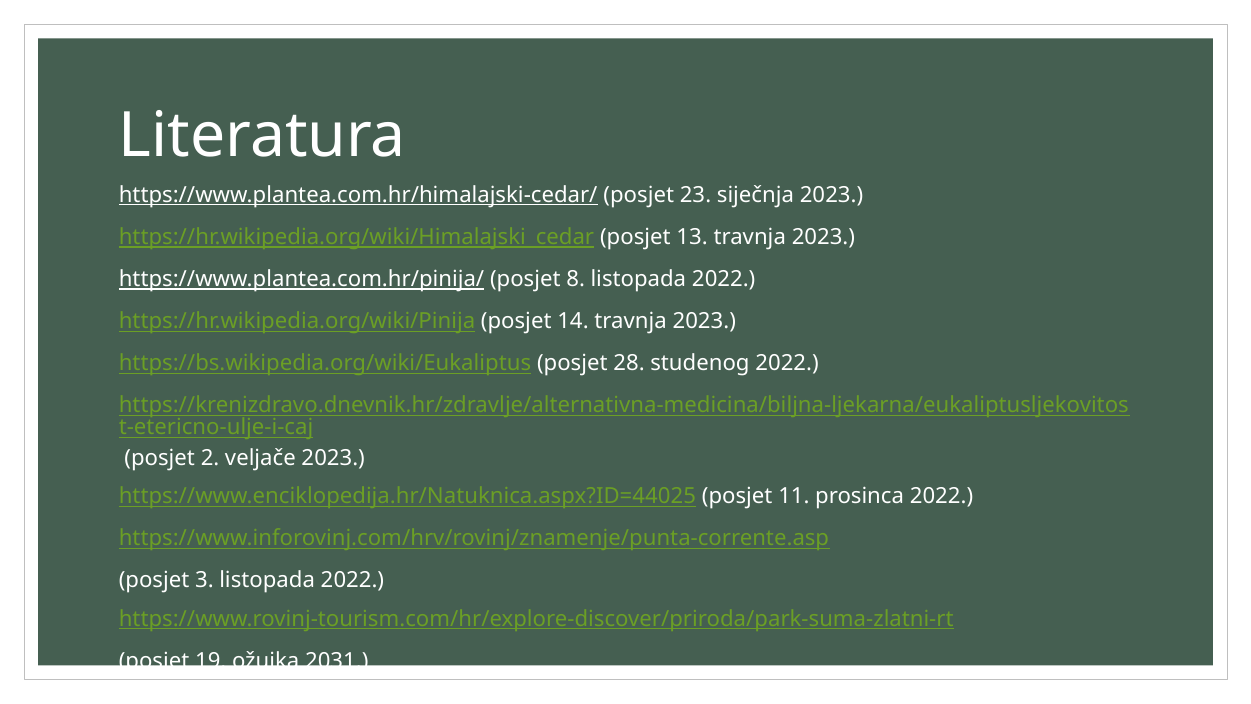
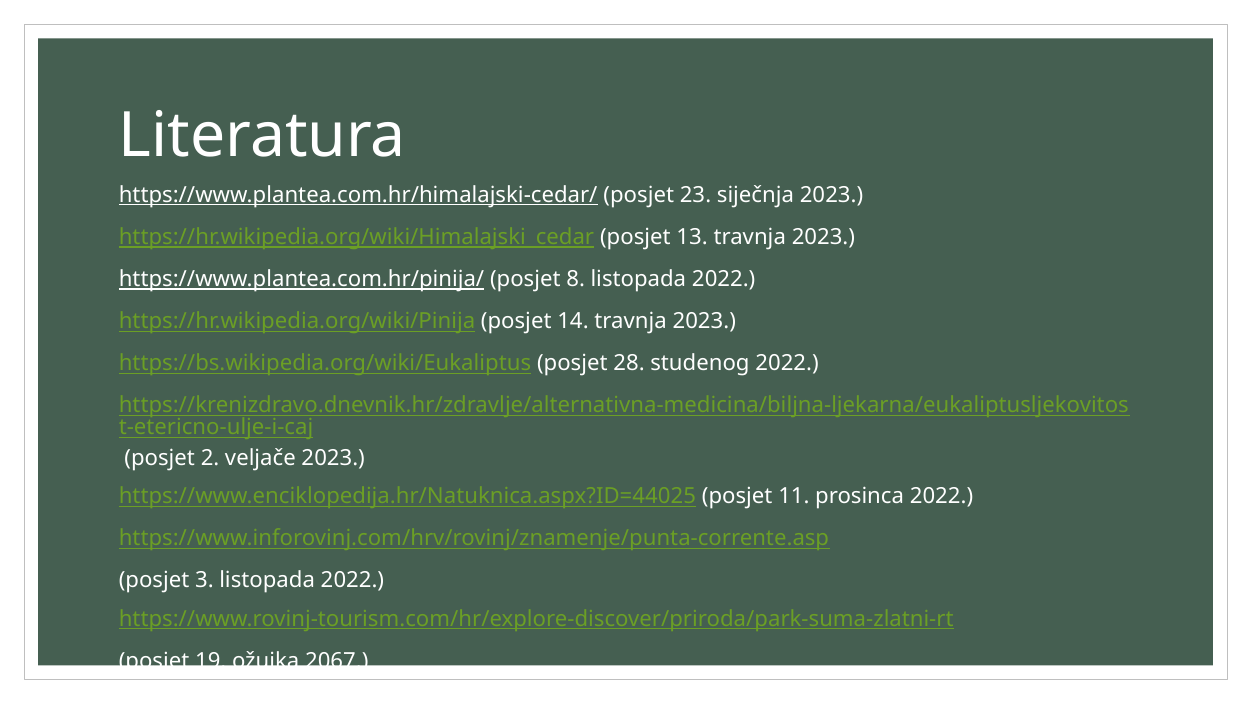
2031: 2031 -> 2067 (337, 660)
